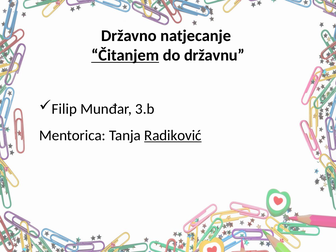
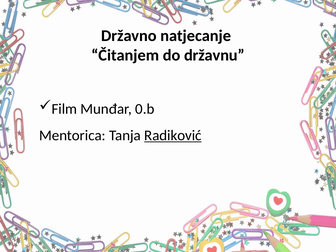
Čitanjem underline: present -> none (125, 55)
Filip: Filip -> Film (64, 109)
3.b: 3.b -> 0.b (145, 109)
